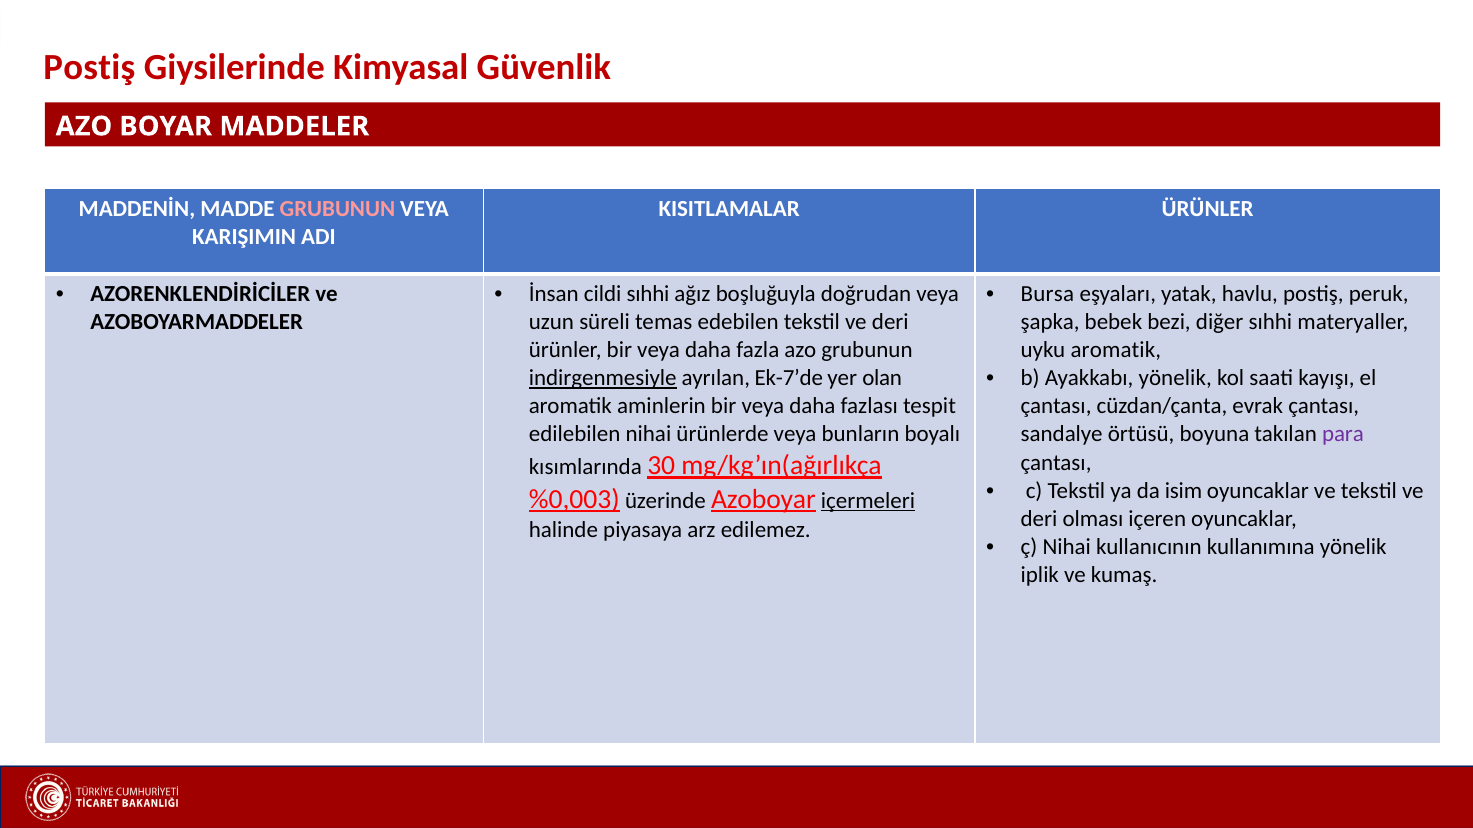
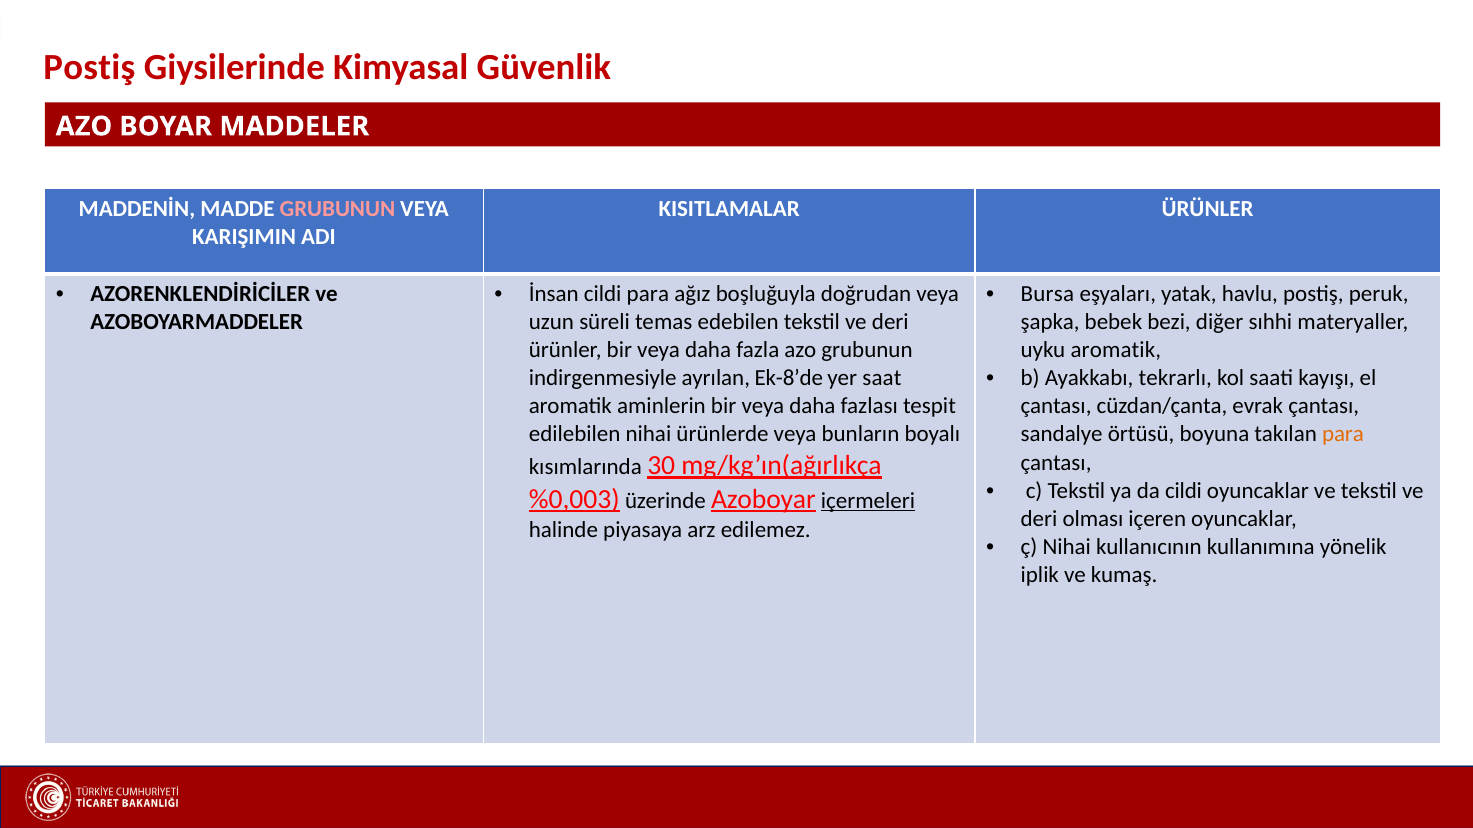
cildi sıhhi: sıhhi -> para (648, 294)
Ayakkabı yönelik: yönelik -> tekrarlı (1175, 378)
indirgenmesiyle underline: present -> none (603, 378)
Ek-7’de: Ek-7’de -> Ek-8’de (789, 378)
olan: olan -> saat (882, 378)
para colour: purple -> orange (1343, 435)
da isim: isim -> cildi (1184, 491)
